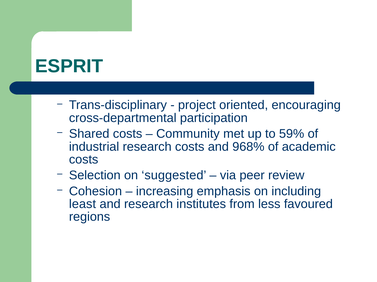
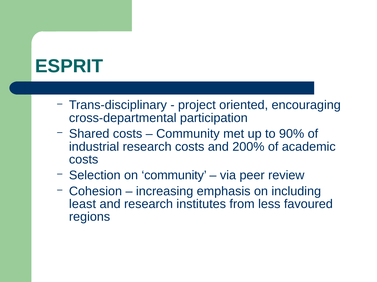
59%: 59% -> 90% (292, 134)
968%: 968% -> 200% (248, 147)
on suggested: suggested -> community (174, 176)
